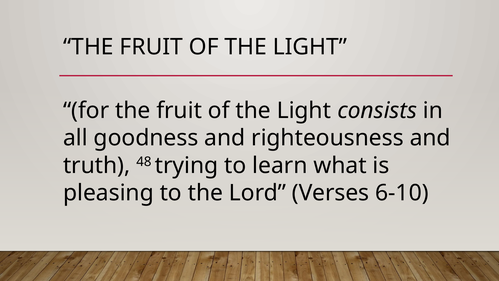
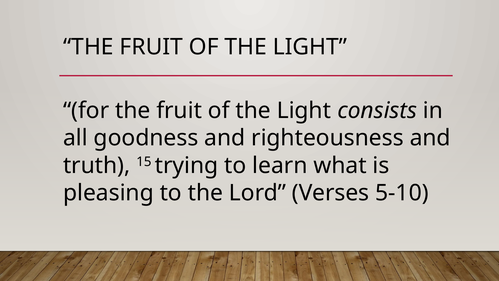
48: 48 -> 15 (144, 162)
6-10: 6-10 -> 5-10 (402, 193)
